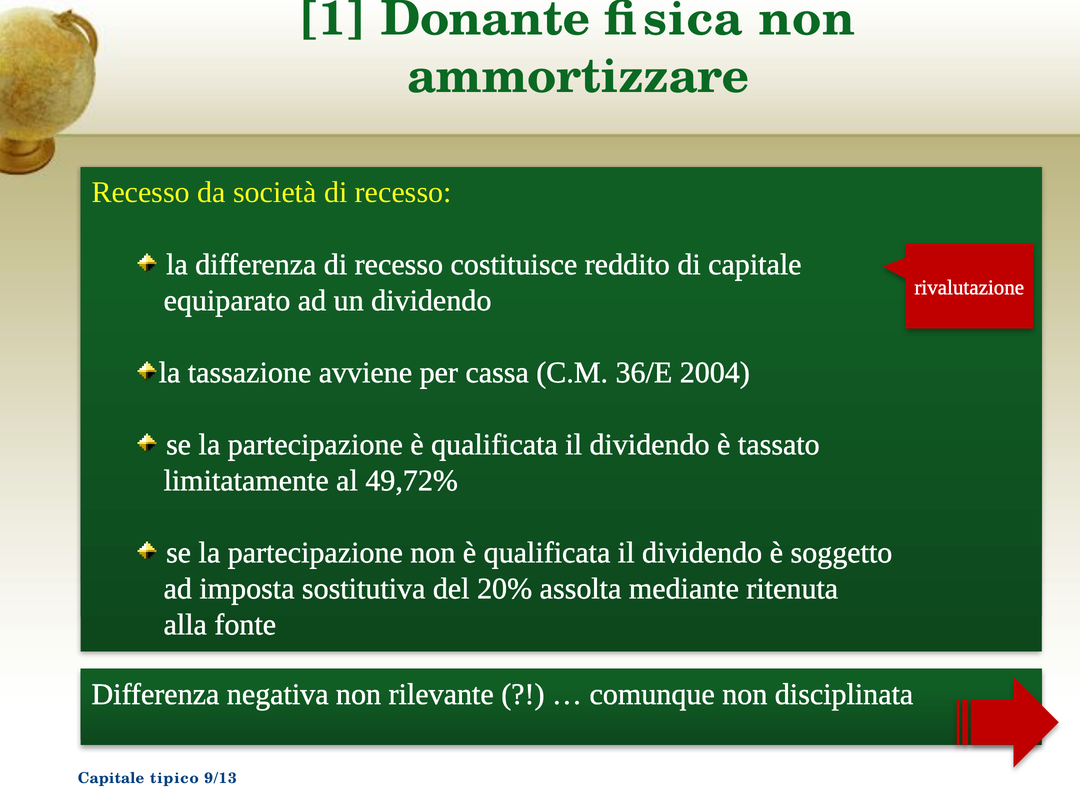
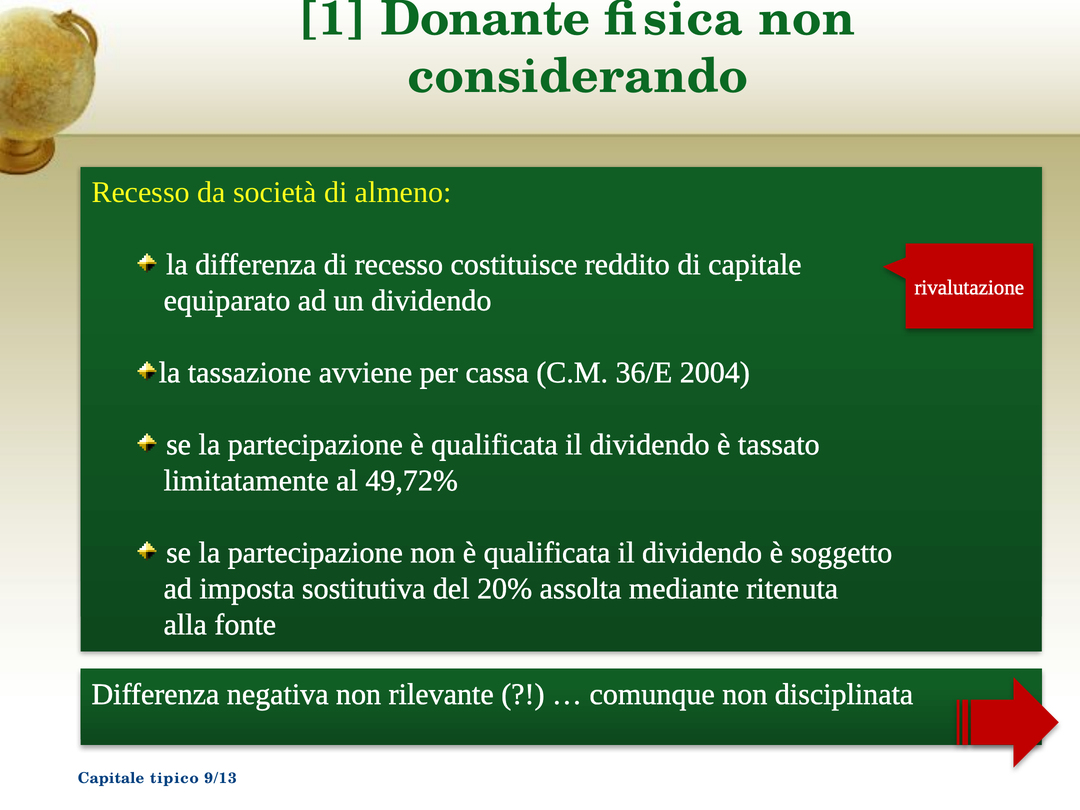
ammortizzare: ammortizzare -> considerando (578, 76)
società di recesso: recesso -> almeno (403, 192)
